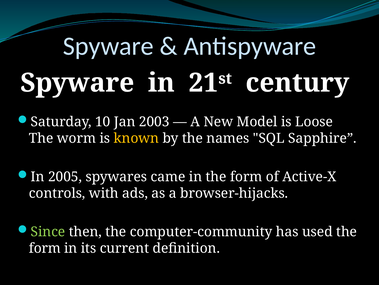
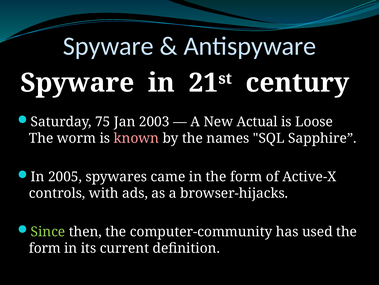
10: 10 -> 75 (103, 122)
Model: Model -> Actual (257, 122)
known colour: yellow -> pink (136, 138)
